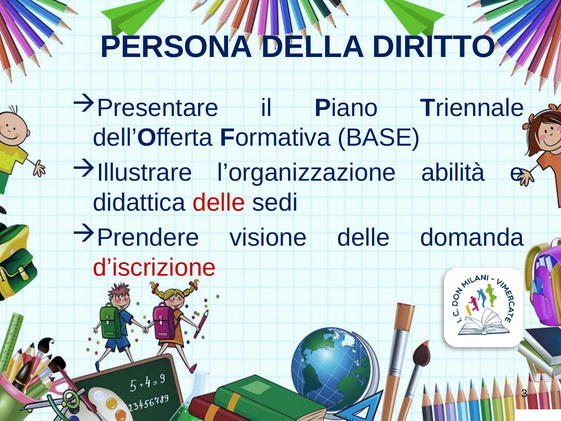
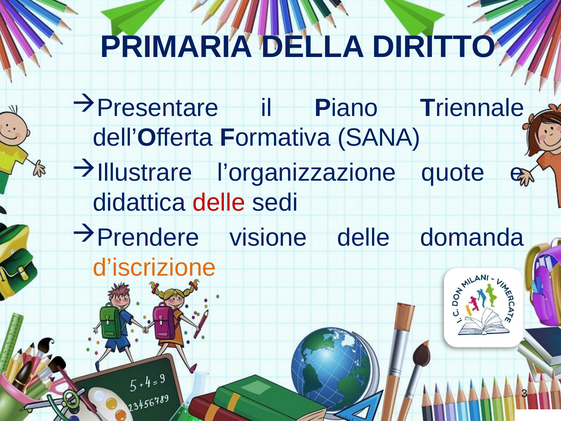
PERSONA: PERSONA -> PRIMARIA (176, 47)
BASE: BASE -> SANA (379, 138)
abilità: abilità -> quote (453, 173)
d’iscrizione colour: red -> orange (154, 267)
